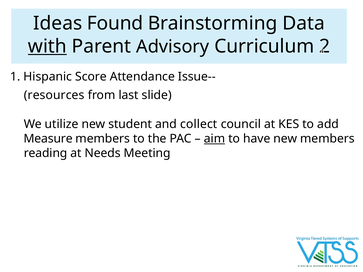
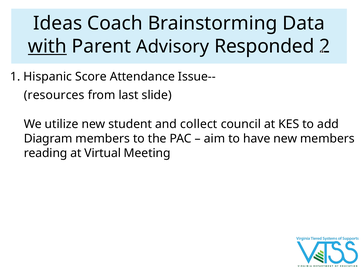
Found: Found -> Coach (115, 23)
Curriculum: Curriculum -> Responded (264, 46)
Measure: Measure -> Diagram (48, 139)
aim underline: present -> none (215, 139)
Needs: Needs -> Virtual (103, 153)
